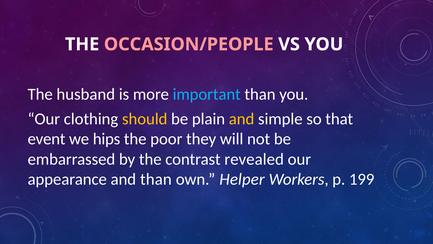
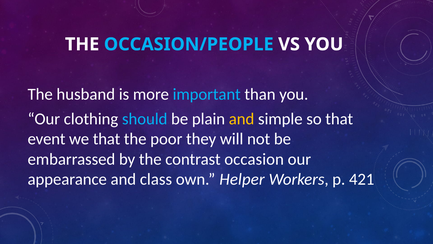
OCCASION/PEOPLE colour: pink -> light blue (189, 44)
should colour: yellow -> light blue (145, 119)
we hips: hips -> that (107, 139)
revealed: revealed -> occasion (254, 159)
and than: than -> class (156, 179)
199: 199 -> 421 (362, 179)
